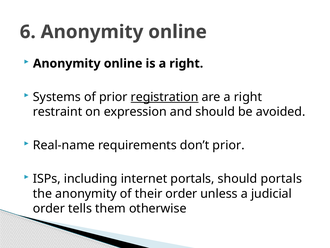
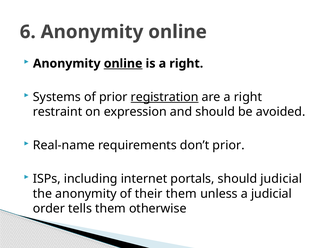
online underline: none -> present (123, 63)
should portals: portals -> judicial (281, 178)
their order: order -> them (181, 193)
